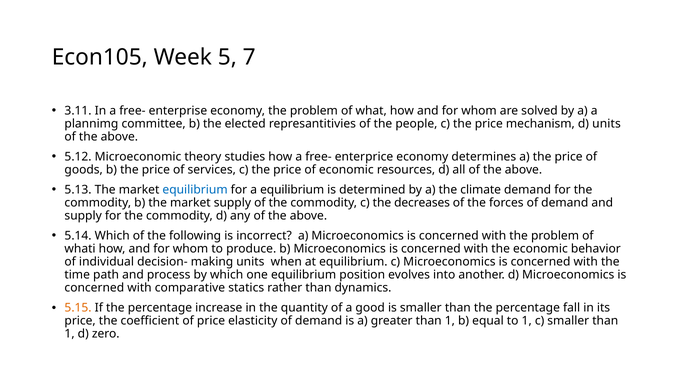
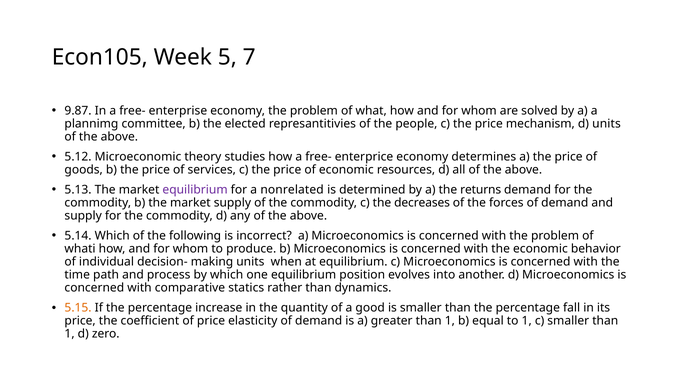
3.11: 3.11 -> 9.87 (78, 111)
equilibrium colour: blue -> purple (195, 190)
a equilibrium: equilibrium -> nonrelated (292, 190)
climate: climate -> returns (481, 190)
